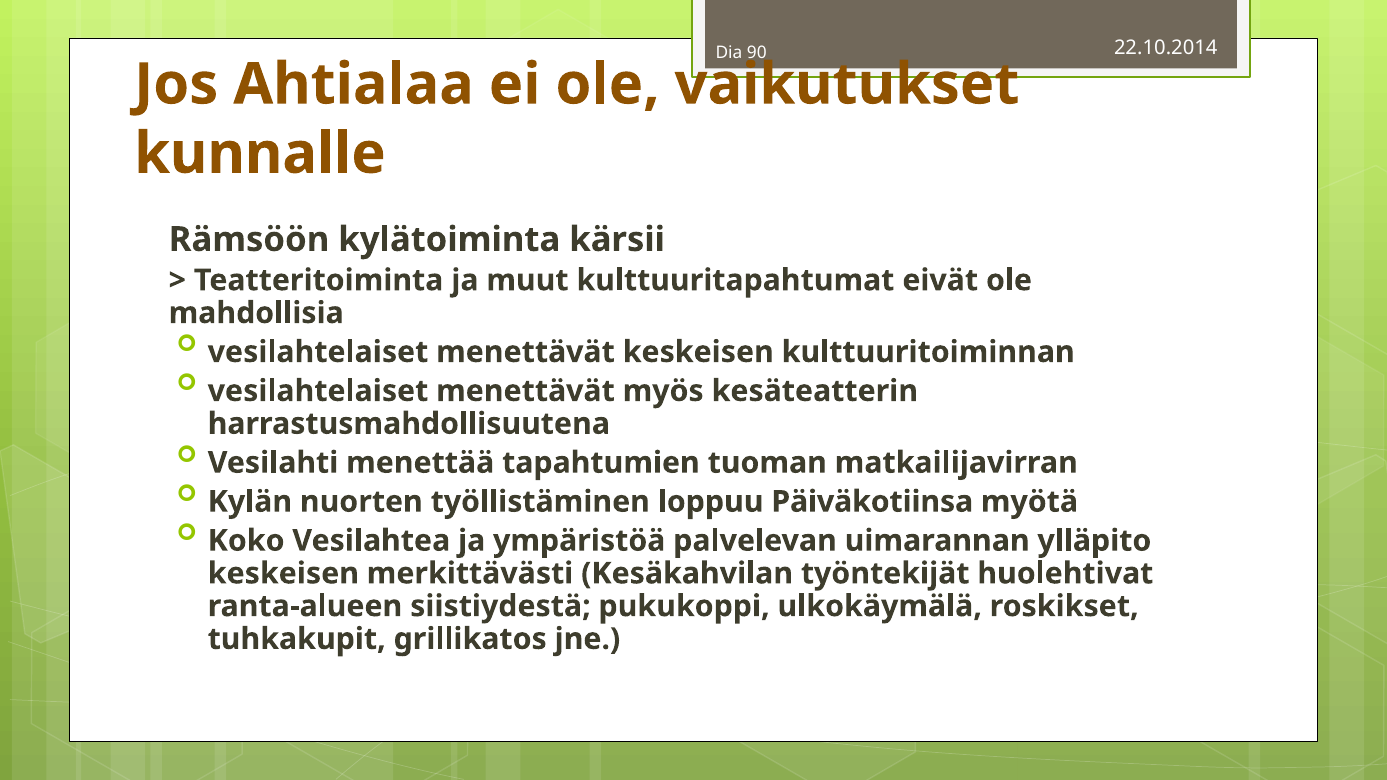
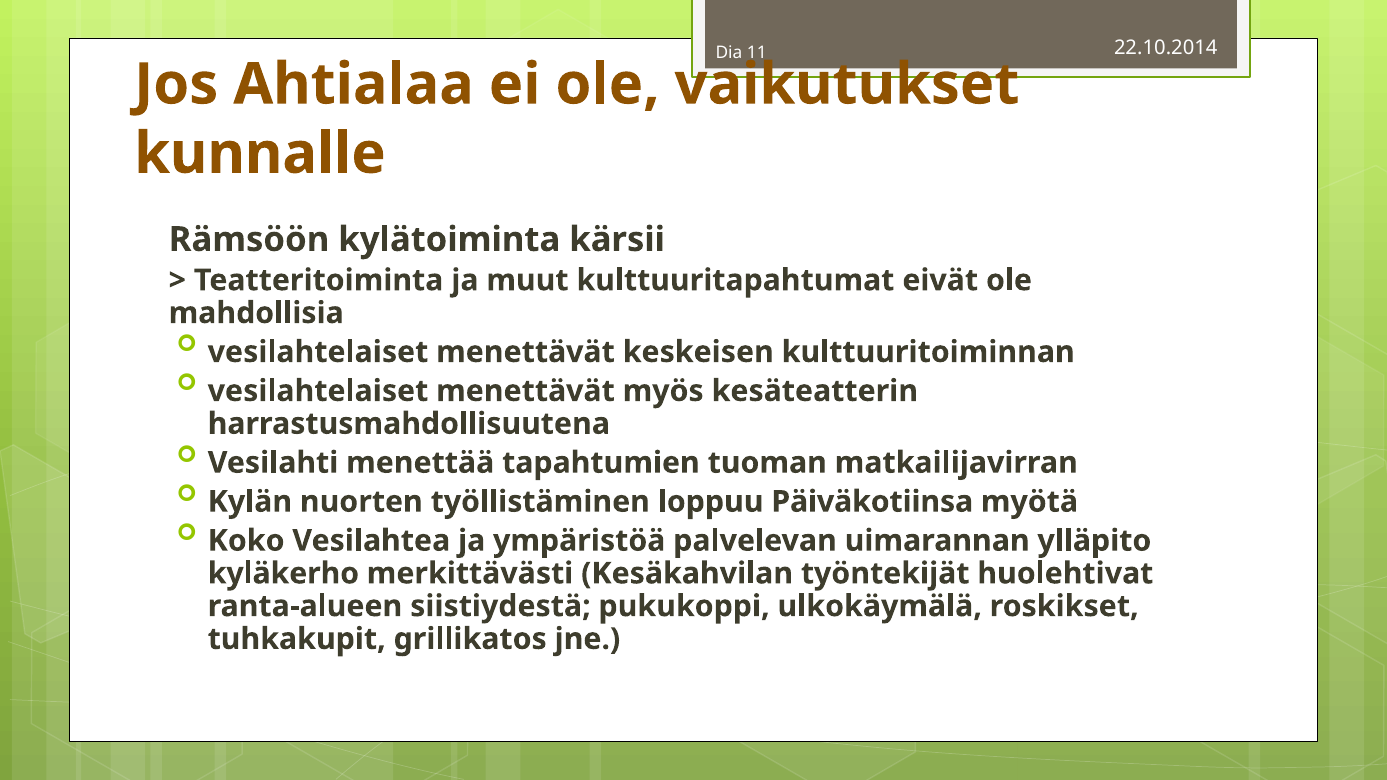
90: 90 -> 11 (757, 53)
keskeisen: keskeisen -> kyläkerho (283, 574)
